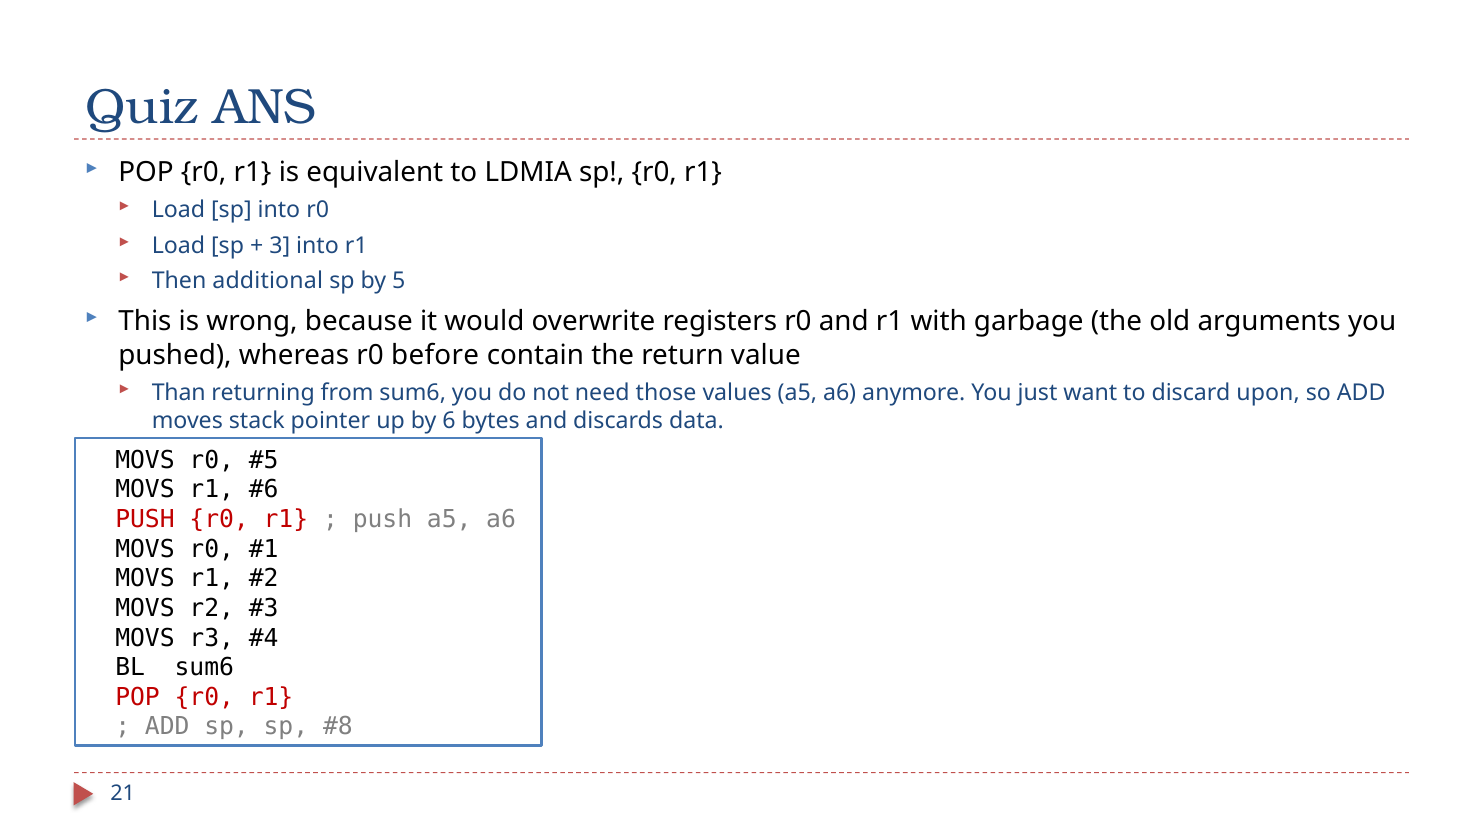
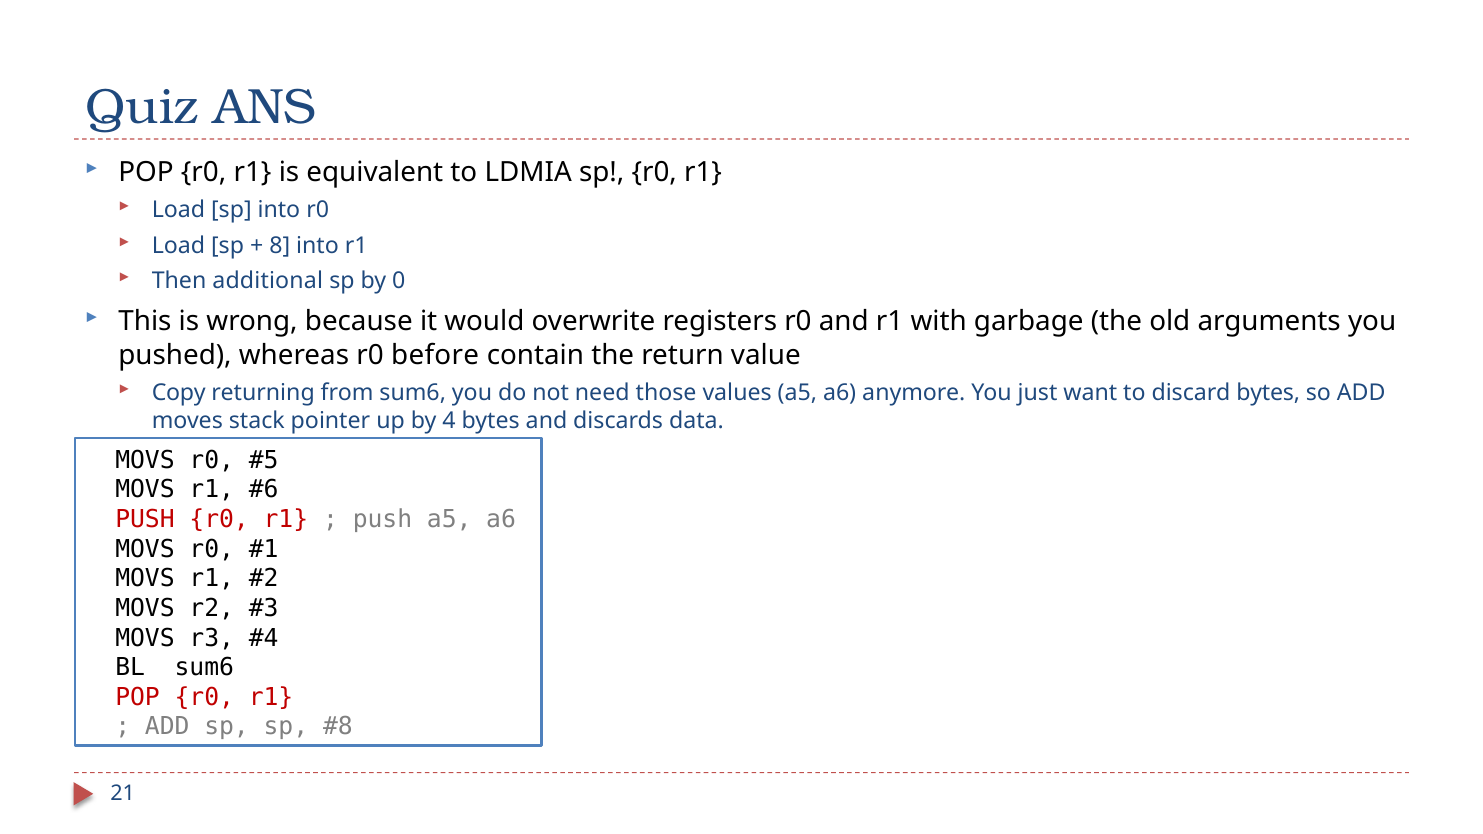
3: 3 -> 8 (280, 246)
5: 5 -> 0 (399, 281)
Than: Than -> Copy (179, 393)
discard upon: upon -> bytes (1268, 393)
6: 6 -> 4 (449, 421)
